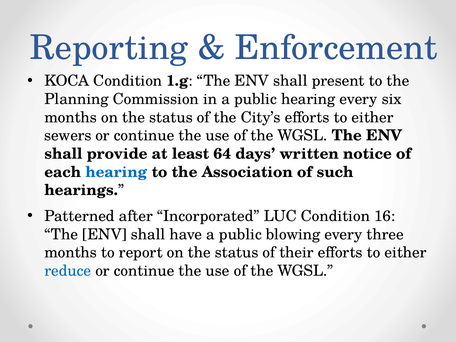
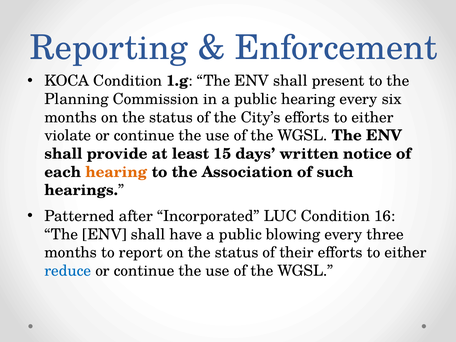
sewers: sewers -> violate (68, 136)
64: 64 -> 15 (222, 154)
hearing colour: blue -> orange (116, 172)
